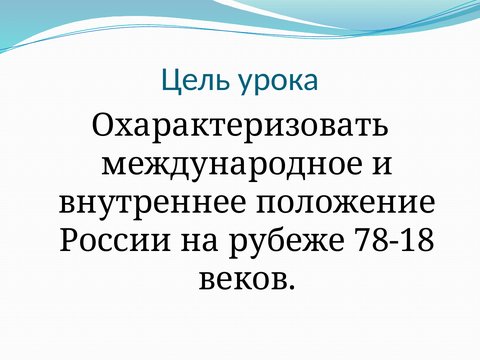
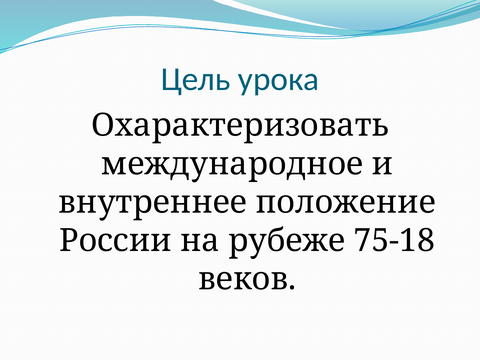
78-18: 78-18 -> 75-18 (394, 241)
